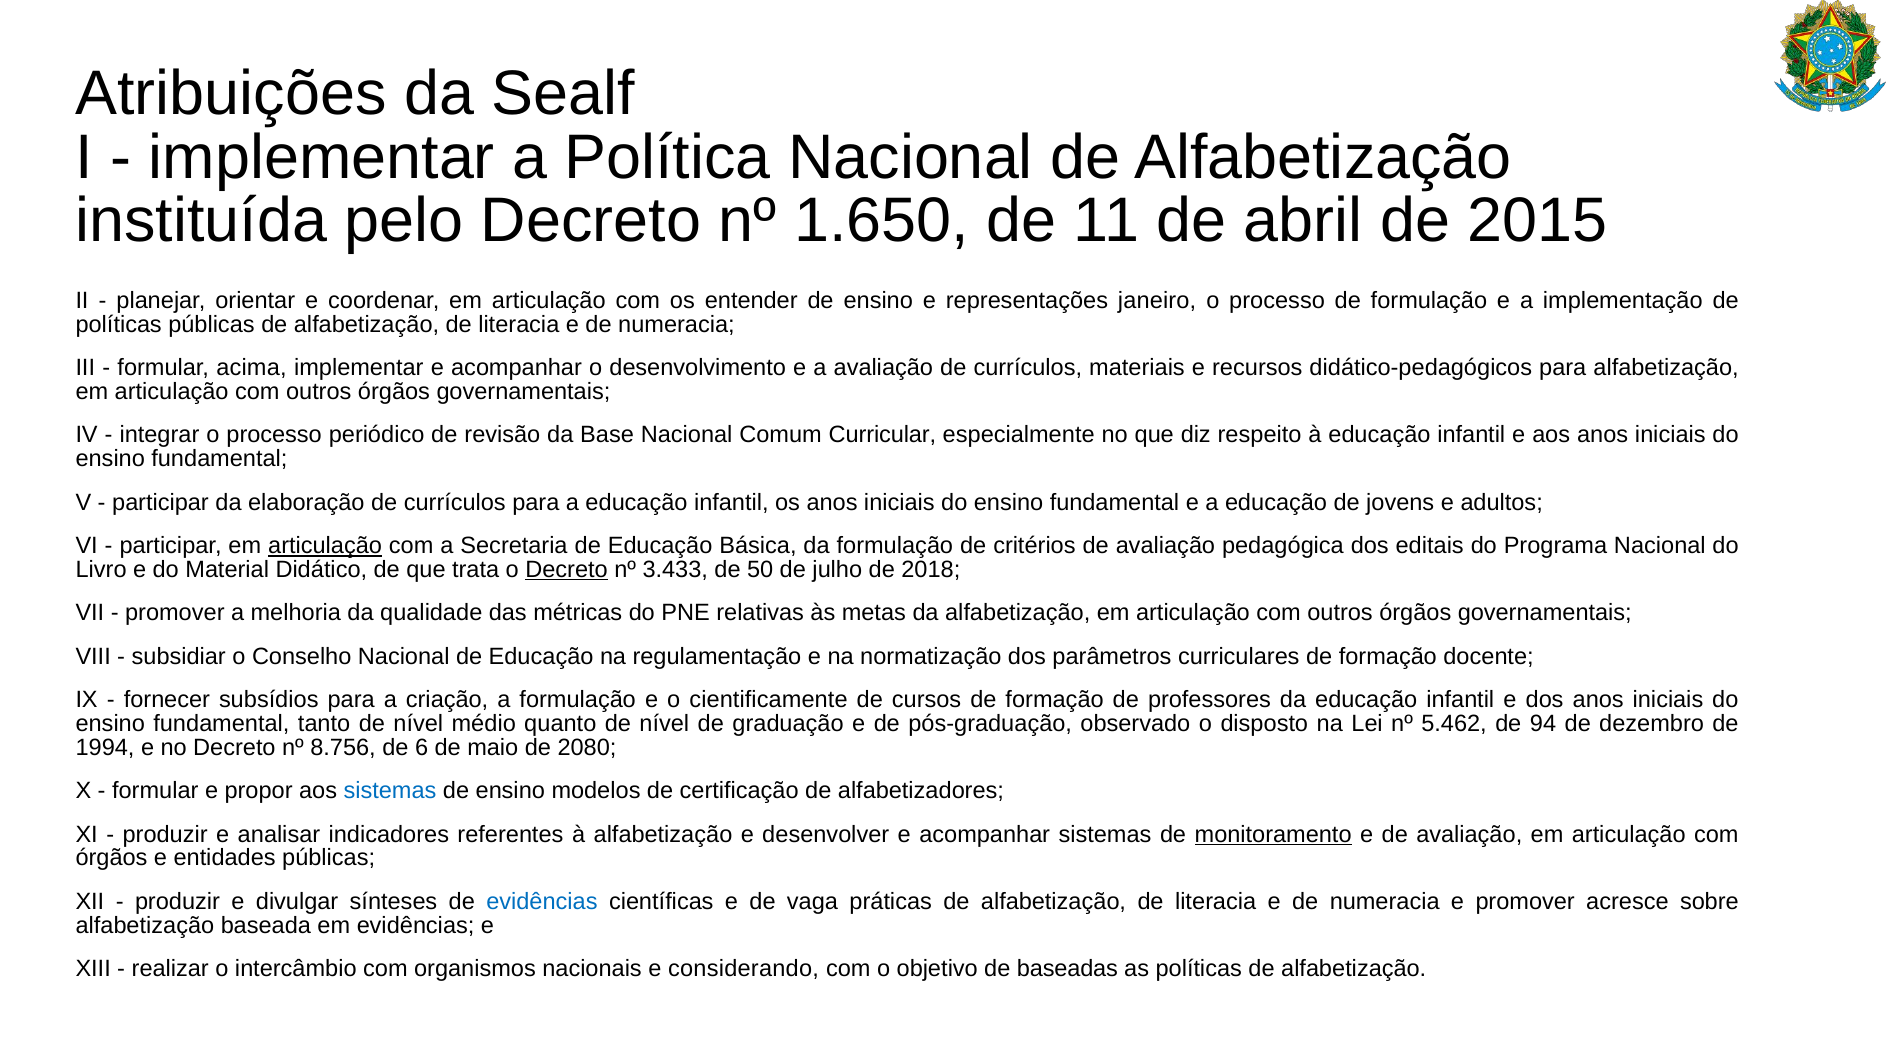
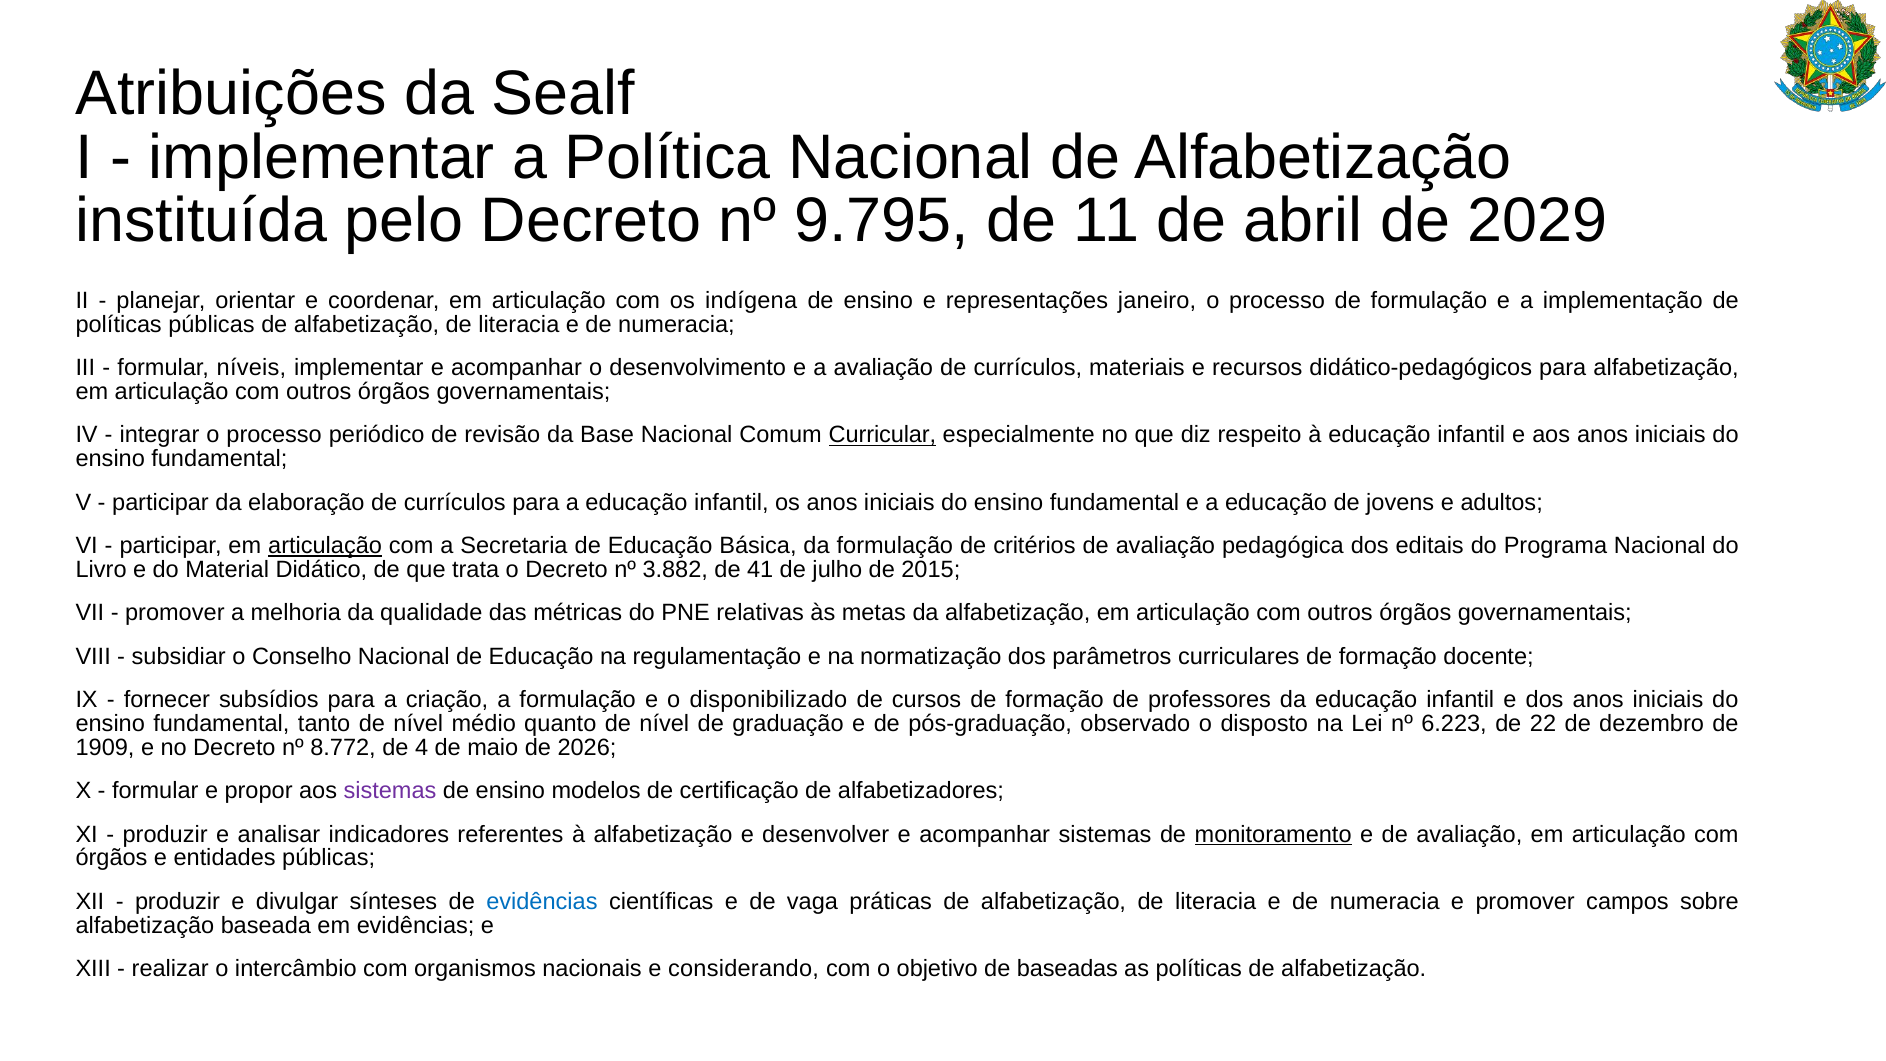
1.650: 1.650 -> 9.795 (881, 221)
2015: 2015 -> 2029 (1538, 221)
entender: entender -> indígena (751, 301)
acima: acima -> níveis (251, 368)
Curricular underline: none -> present (882, 435)
Decreto underline: present -> none (567, 570)
3.433: 3.433 -> 3.882 (675, 570)
50: 50 -> 41 (760, 570)
2018: 2018 -> 2015 (931, 570)
cientificamente: cientificamente -> disponibilizado (768, 700)
5.462: 5.462 -> 6.223 (1454, 724)
94: 94 -> 22 (1543, 724)
1994: 1994 -> 1909 (105, 747)
8.756: 8.756 -> 8.772 (343, 747)
6: 6 -> 4 (422, 747)
2080: 2080 -> 2026 (587, 747)
sistemas colour: blue -> purple (390, 791)
acresce: acresce -> campos (1627, 902)
